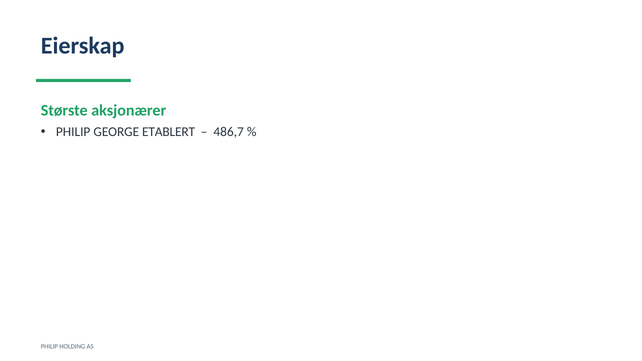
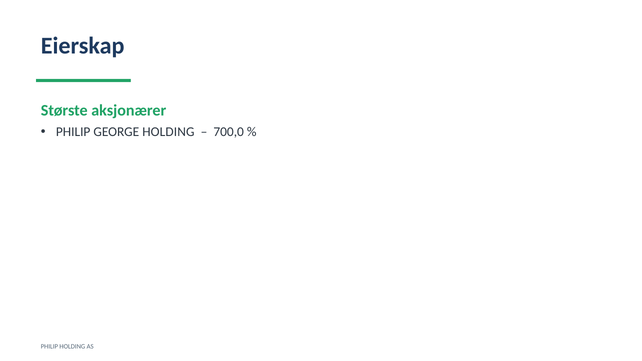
GEORGE ETABLERT: ETABLERT -> HOLDING (168, 132)
486,7: 486,7 -> 700,0 (229, 132)
